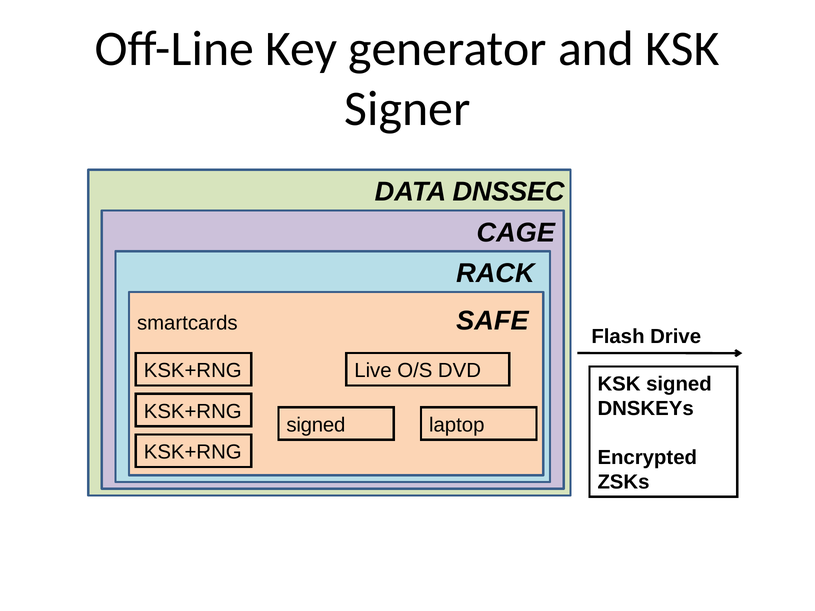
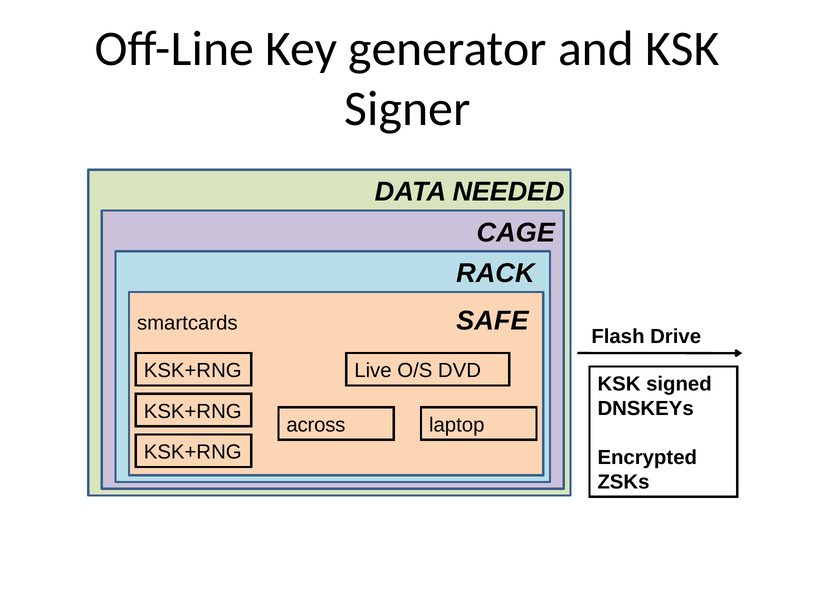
DNSSEC: DNSSEC -> NEEDED (509, 192)
signed: signed -> across (316, 425)
